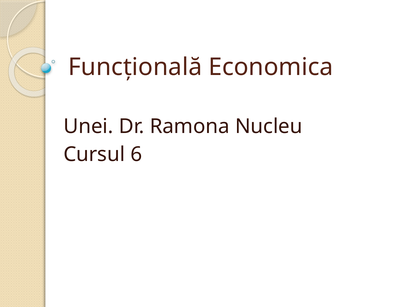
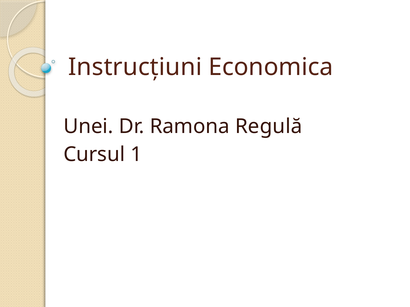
Funcţională: Funcţională -> Instrucţiuni (135, 67)
Nucleu: Nucleu -> Regulă (269, 126)
6: 6 -> 1 (136, 155)
